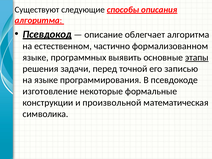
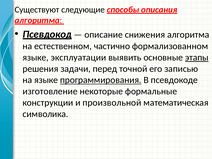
облегчает: облегчает -> снижения (145, 35)
программных: программных -> эксплуатации (78, 57)
программирования underline: none -> present (101, 80)
